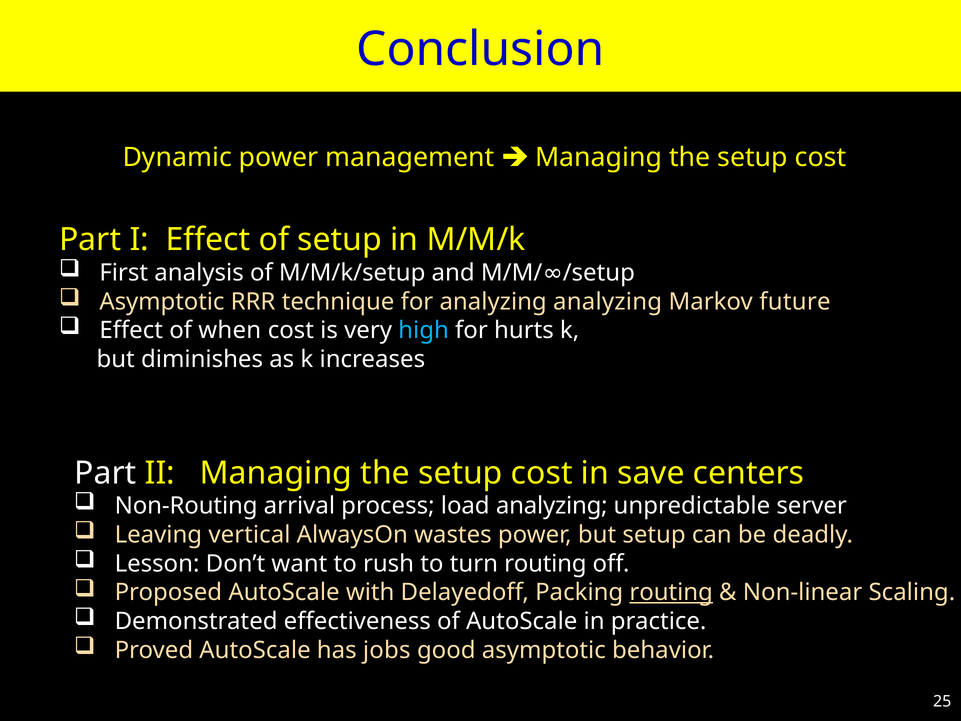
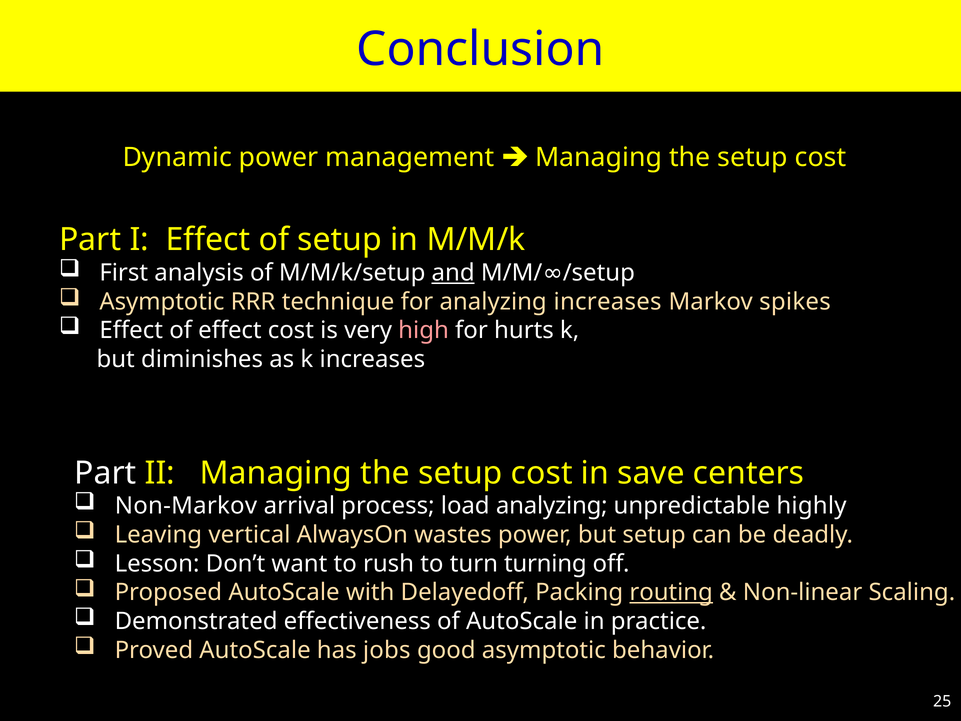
and underline: none -> present (453, 273)
analyzing analyzing: analyzing -> increases (608, 301)
future: future -> spikes (795, 301)
of when: when -> effect (230, 330)
high colour: light blue -> pink (424, 330)
Non-Routing: Non-Routing -> Non-Markov (186, 506)
server: server -> highly (811, 506)
turn routing: routing -> turning (545, 563)
